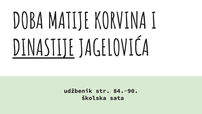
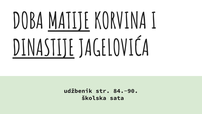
MATIJE underline: none -> present (69, 21)
